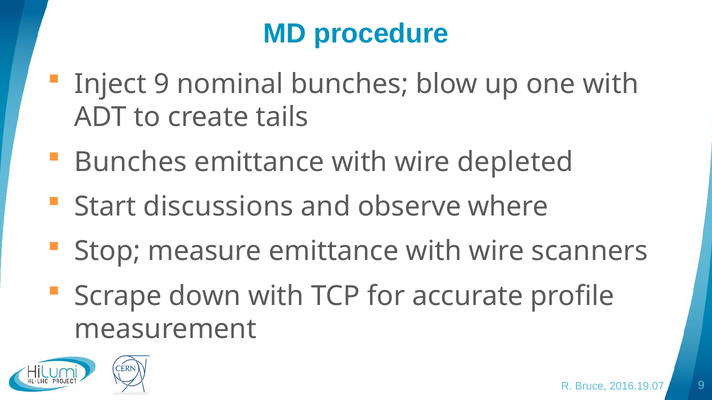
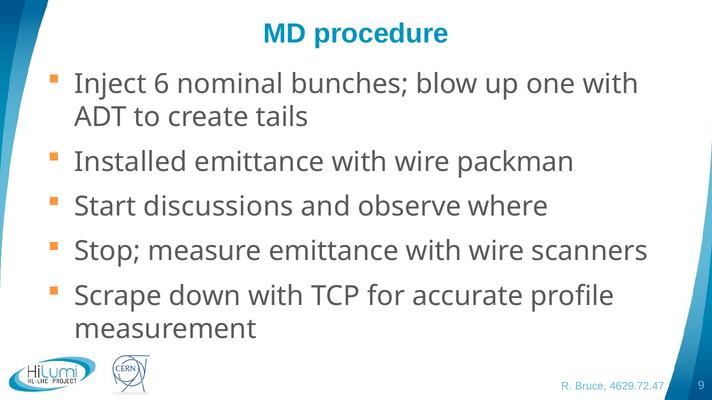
Inject 9: 9 -> 6 (162, 84)
Bunches: Bunches -> Installed (131, 162)
depleted: depleted -> packman (516, 162)
2016.19.07: 2016.19.07 -> 4629.72.47 (637, 386)
